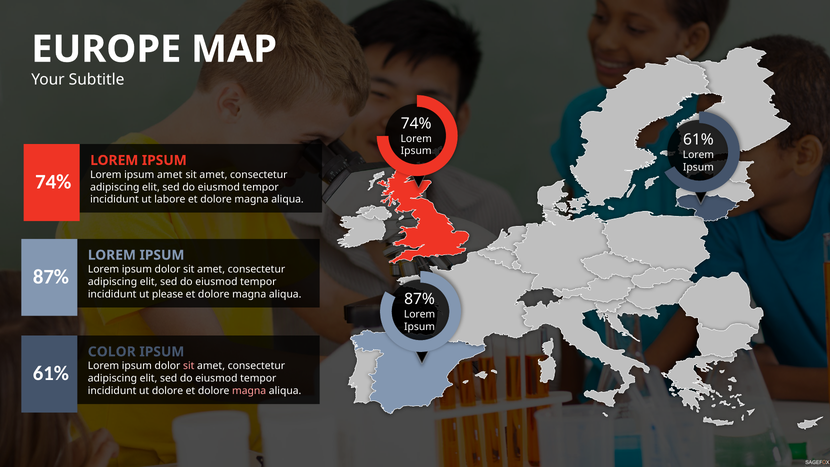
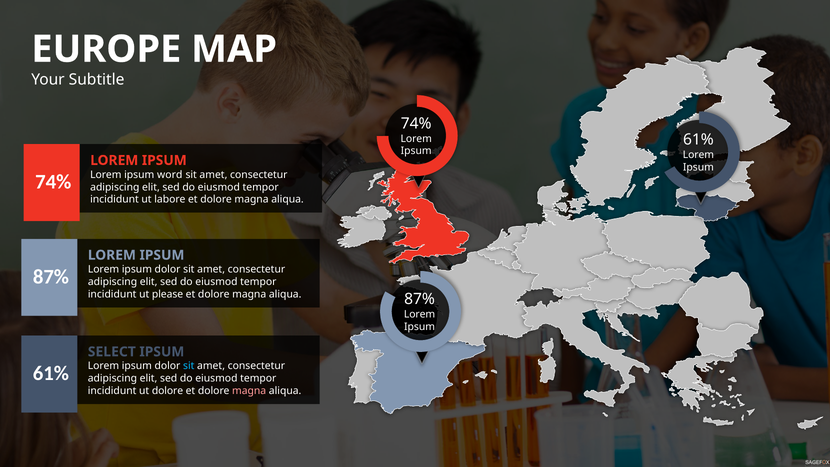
ipsum amet: amet -> word (170, 175)
COLOR: COLOR -> SELECT (112, 352)
sit colour: pink -> light blue (189, 366)
